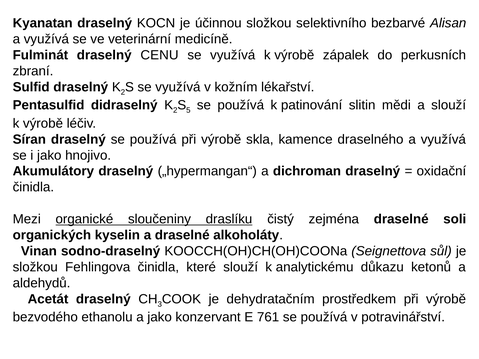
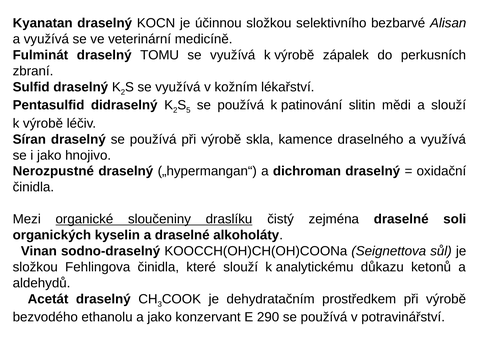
CENU: CENU -> TOMU (160, 55)
Akumulátory: Akumulátory -> Nerozpustné (53, 171)
761: 761 -> 290 (268, 317)
